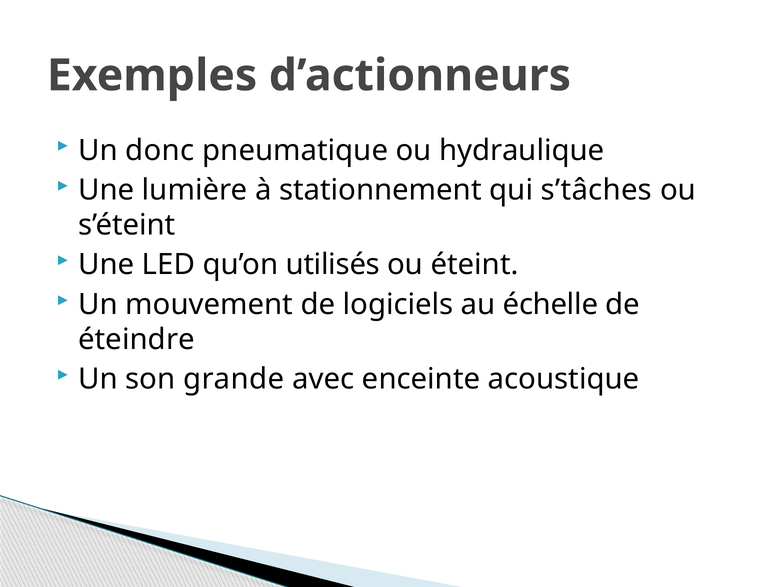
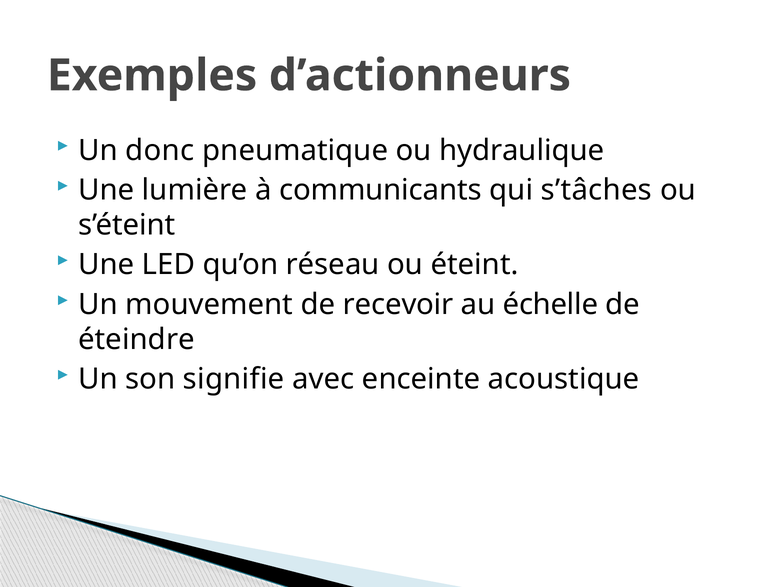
stationnement: stationnement -> communicants (380, 190)
utilisés: utilisés -> réseau (333, 265)
logiciels: logiciels -> recevoir (398, 304)
grande: grande -> signifie (234, 379)
